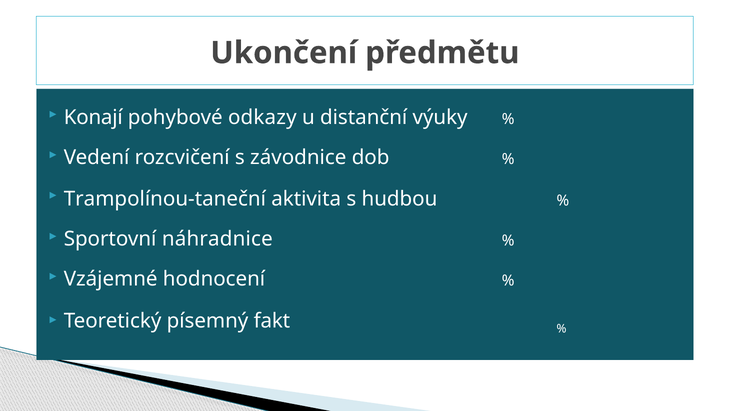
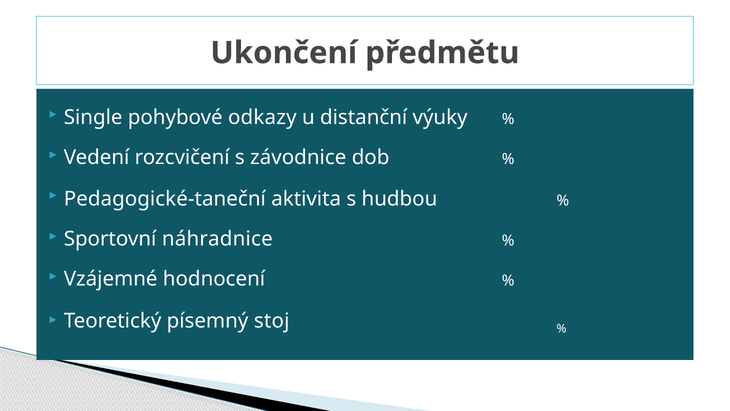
Konají: Konají -> Single (93, 117)
Trampolínou-taneční: Trampolínou-taneční -> Pedagogické-taneční (165, 199)
fakt: fakt -> stoj (272, 321)
